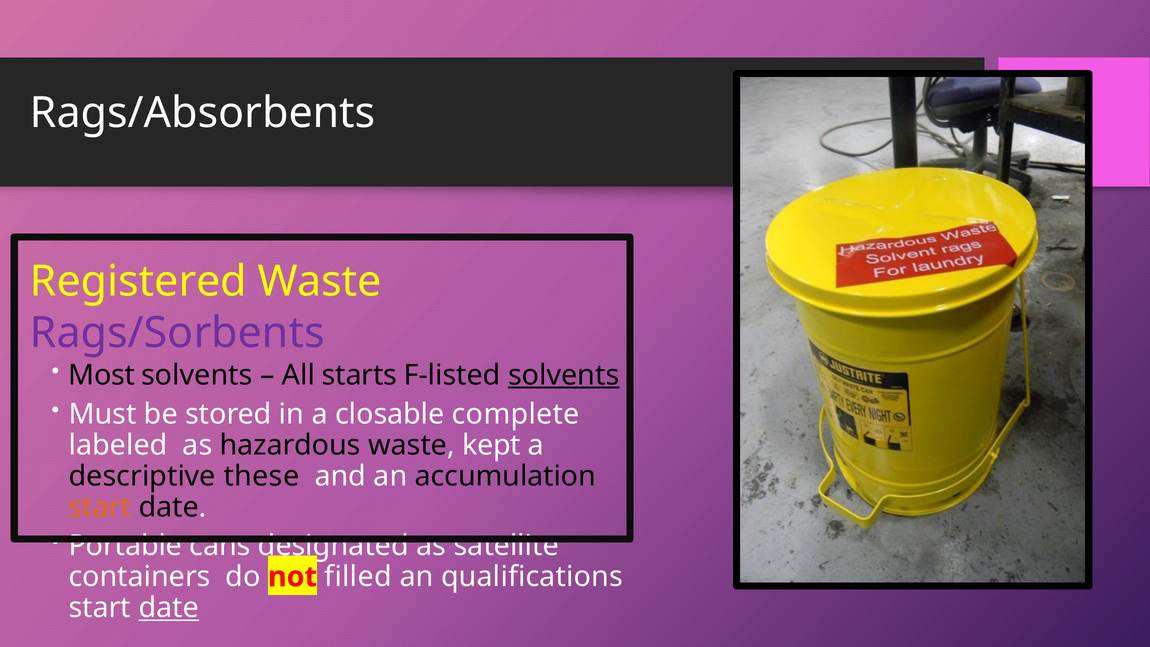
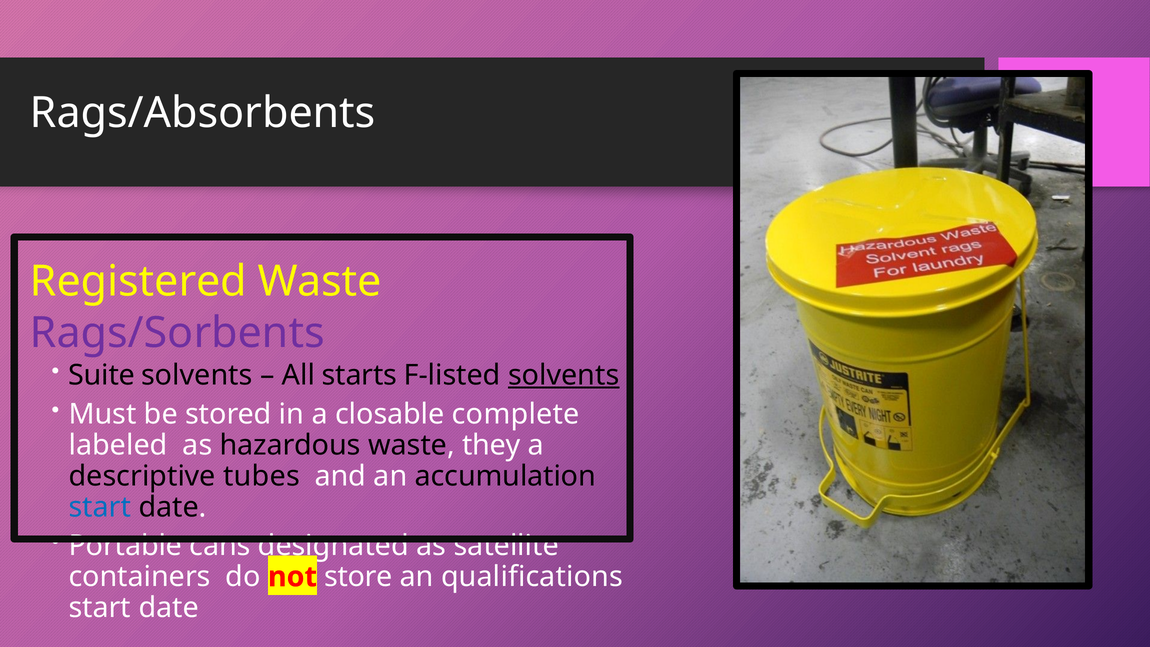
Most: Most -> Suite (102, 375)
kept: kept -> they (491, 445)
these: these -> tubes (262, 476)
start colour: orange -> blue (100, 507)
filled: filled -> store (358, 577)
date underline: present -> none (169, 608)
